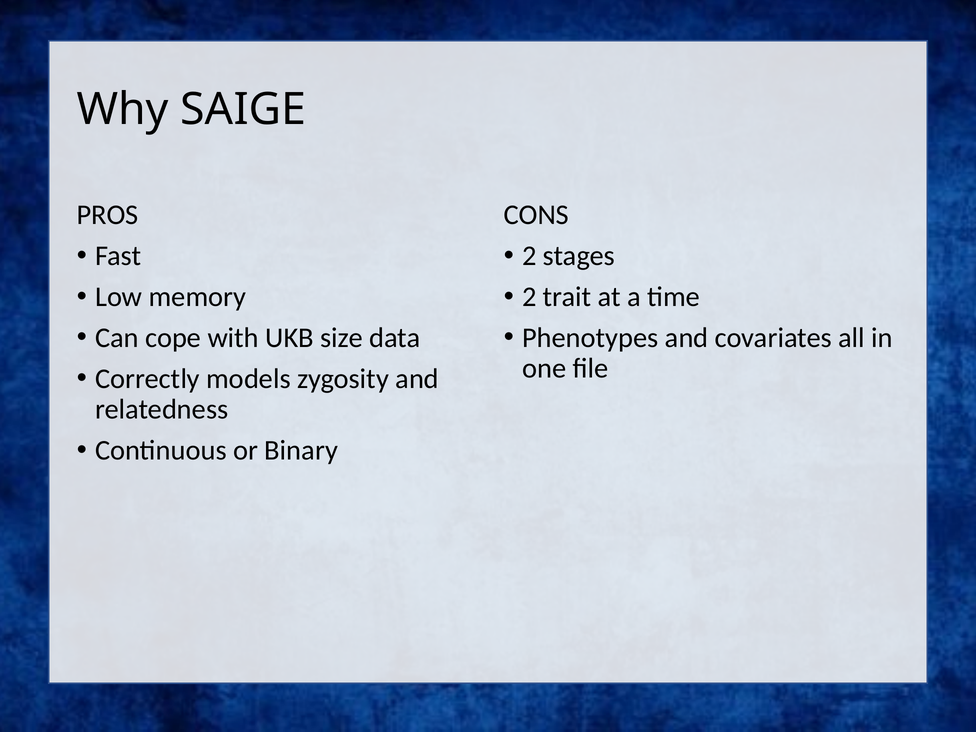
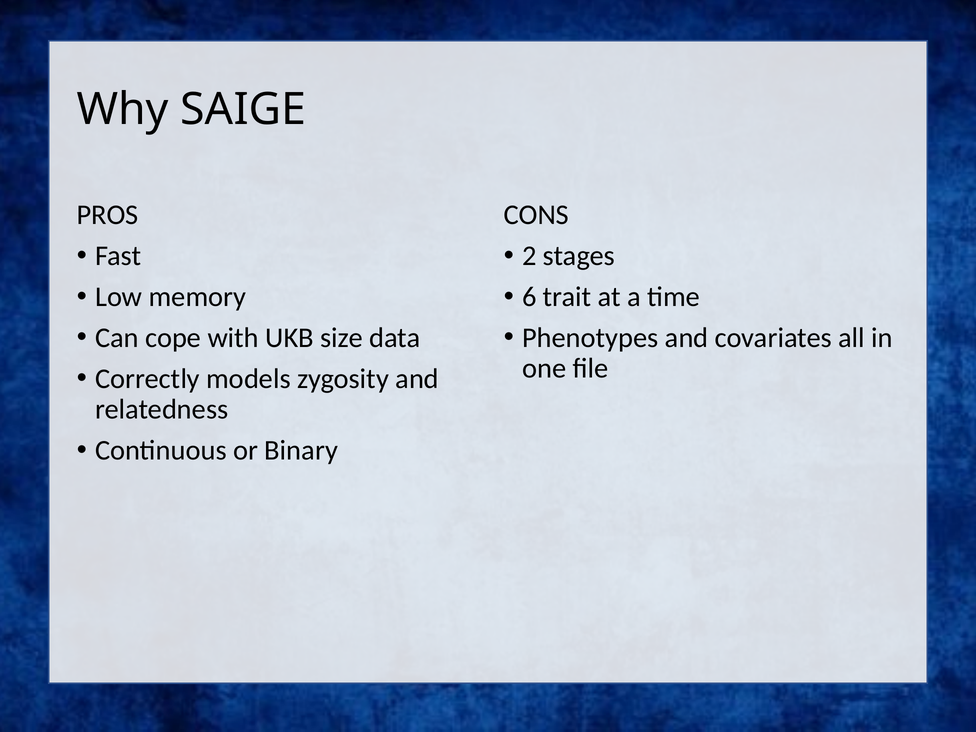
2: 2 -> 6 (529, 297)
